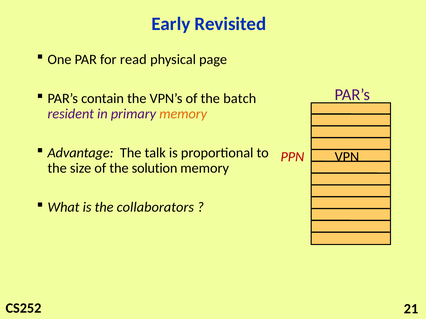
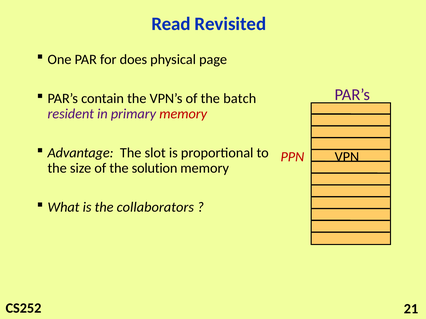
Early: Early -> Read (171, 24)
read: read -> does (133, 59)
memory colour: orange -> red (183, 114)
talk: talk -> slot (155, 153)
